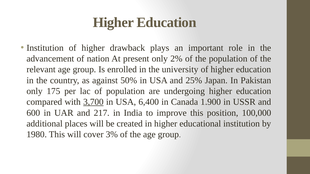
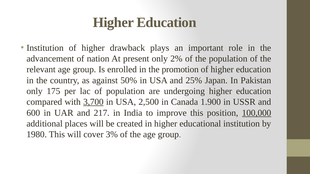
university: university -> promotion (180, 70)
6,400: 6,400 -> 2,500 (149, 102)
100,000 underline: none -> present (257, 113)
